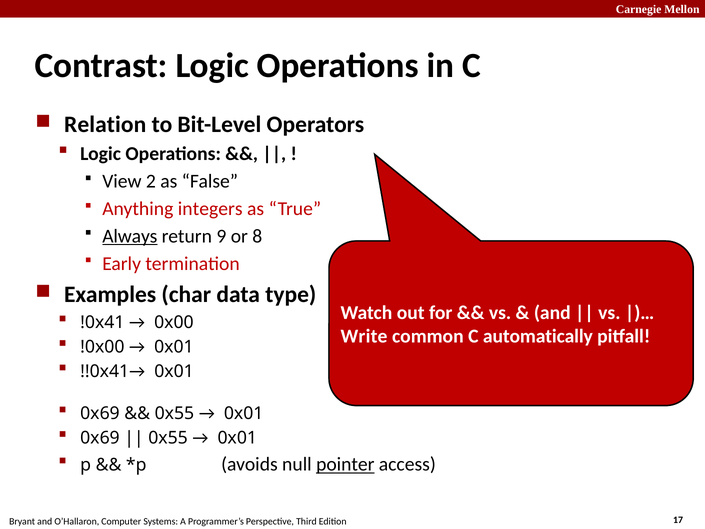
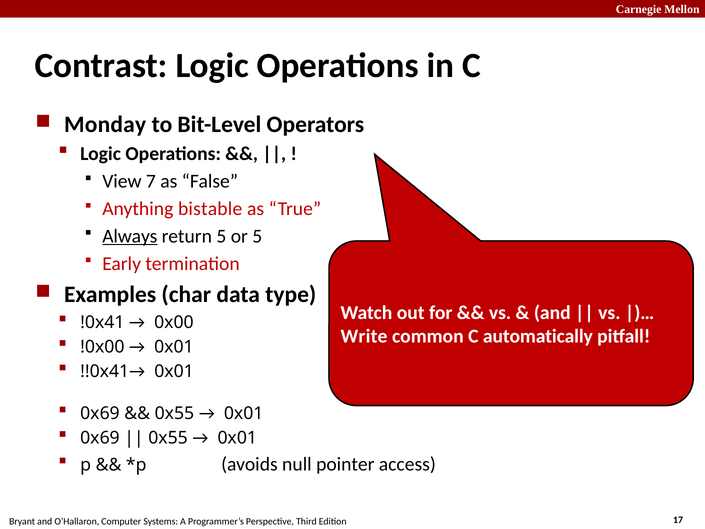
Relation: Relation -> Monday (105, 124)
2: 2 -> 7 (151, 181)
integers: integers -> bistable (210, 209)
return 9: 9 -> 5 (221, 236)
or 8: 8 -> 5 (257, 236)
pointer underline: present -> none (345, 464)
